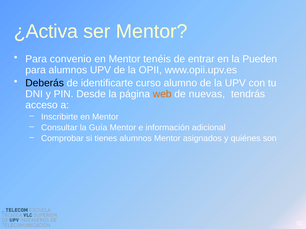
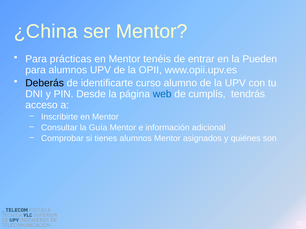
¿Activa: ¿Activa -> ¿China (46, 32)
convenio: convenio -> prácticas (71, 59)
web colour: orange -> blue (162, 94)
nuevas: nuevas -> cumplís (207, 94)
